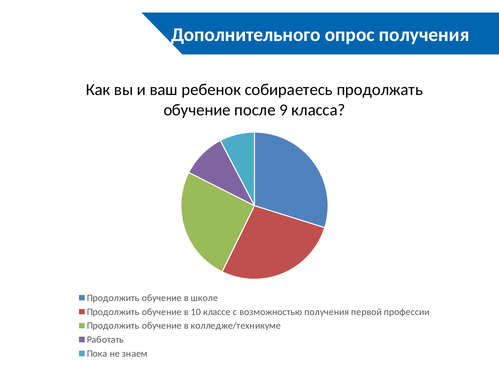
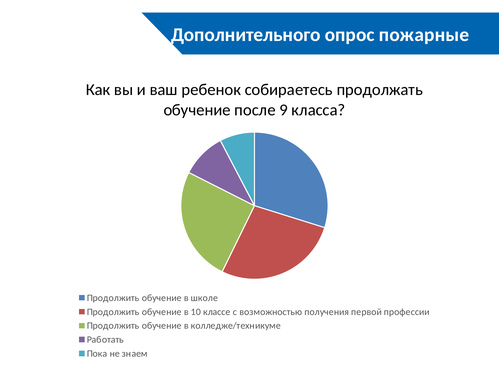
опрос получения: получения -> пожарные (424, 35)
